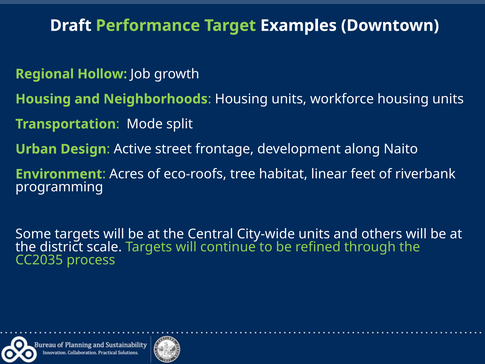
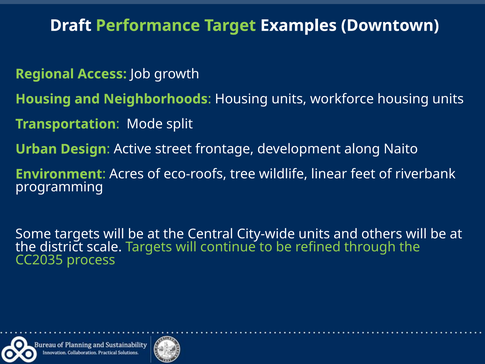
Hollow: Hollow -> Access (102, 74)
habitat: habitat -> wildlife (283, 174)
